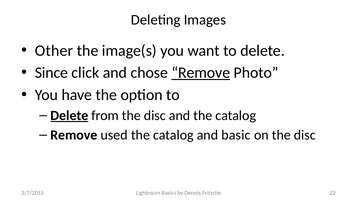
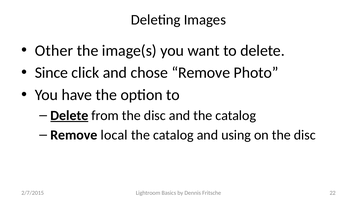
Remove underline: present -> none (201, 73)
used: used -> local (114, 135)
basic: basic -> using (236, 135)
